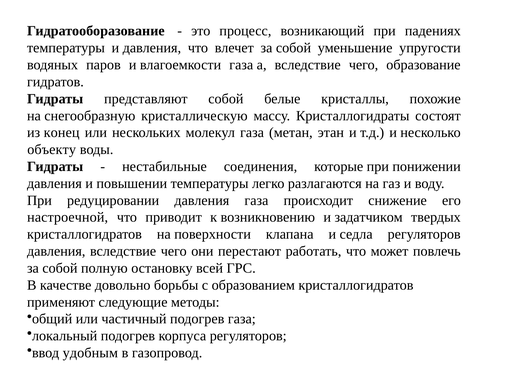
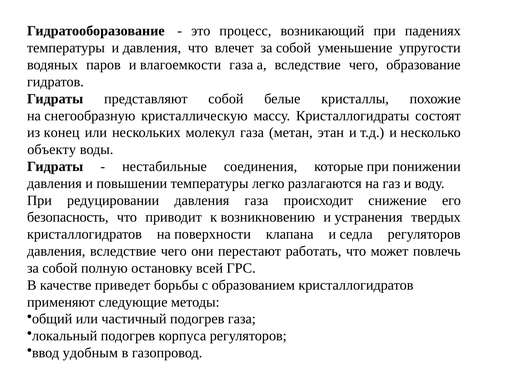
настроечной: настроечной -> безопасность (68, 217)
задатчиком: задатчиком -> устранения (369, 217)
довольно: довольно -> приведет (123, 285)
